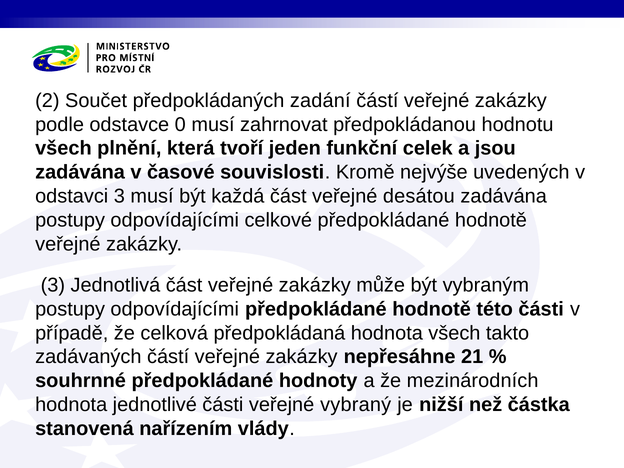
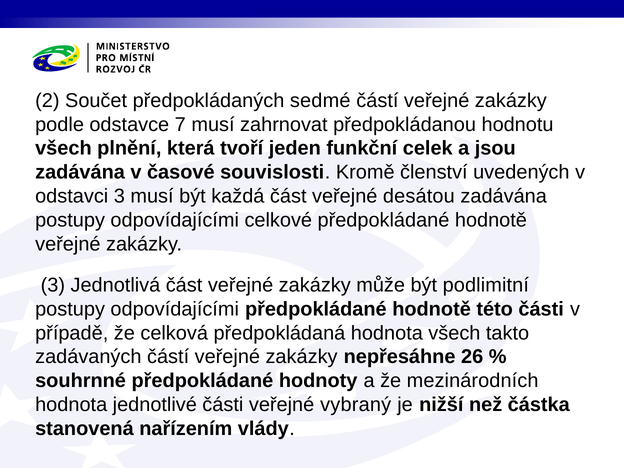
zadání: zadání -> sedmé (320, 101)
0: 0 -> 7 (180, 124)
nejvýše: nejvýše -> členství (434, 172)
vybraným: vybraným -> podlimitní (486, 285)
21: 21 -> 26 (472, 357)
